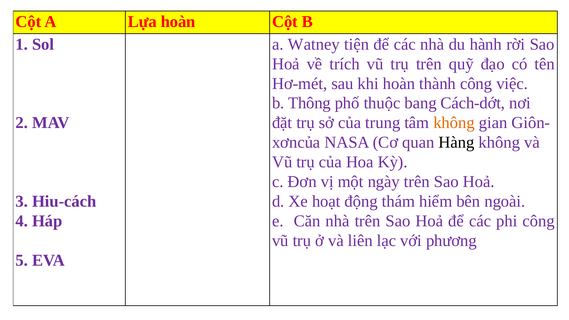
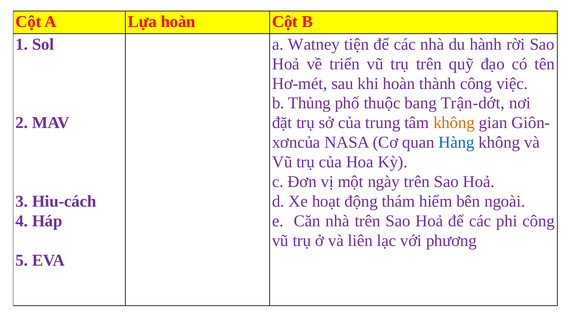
trích: trích -> triển (345, 64)
Thông: Thông -> Thủng (310, 103)
Cách-dớt: Cách-dớt -> Trận-dớt (473, 103)
Hàng colour: black -> blue (457, 142)
